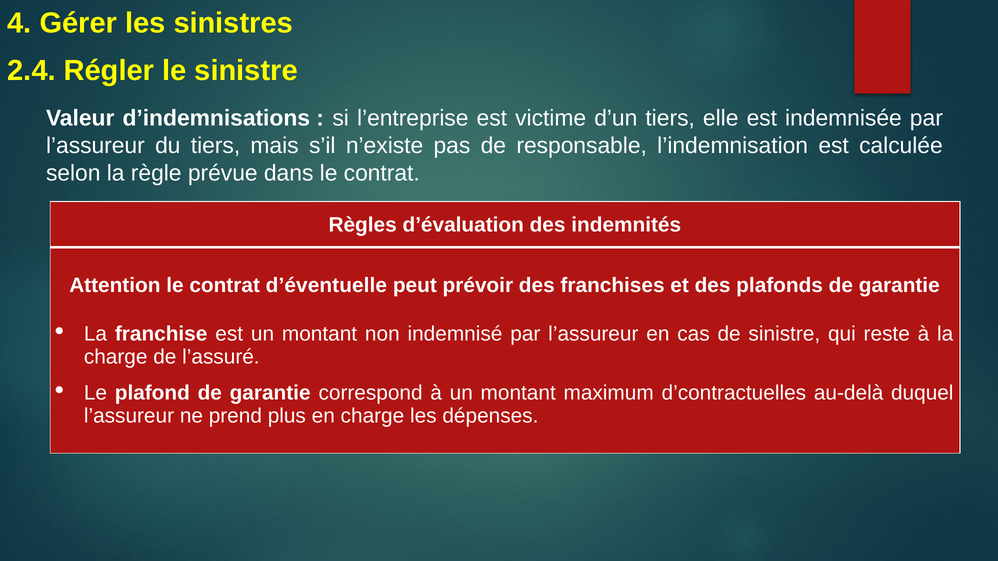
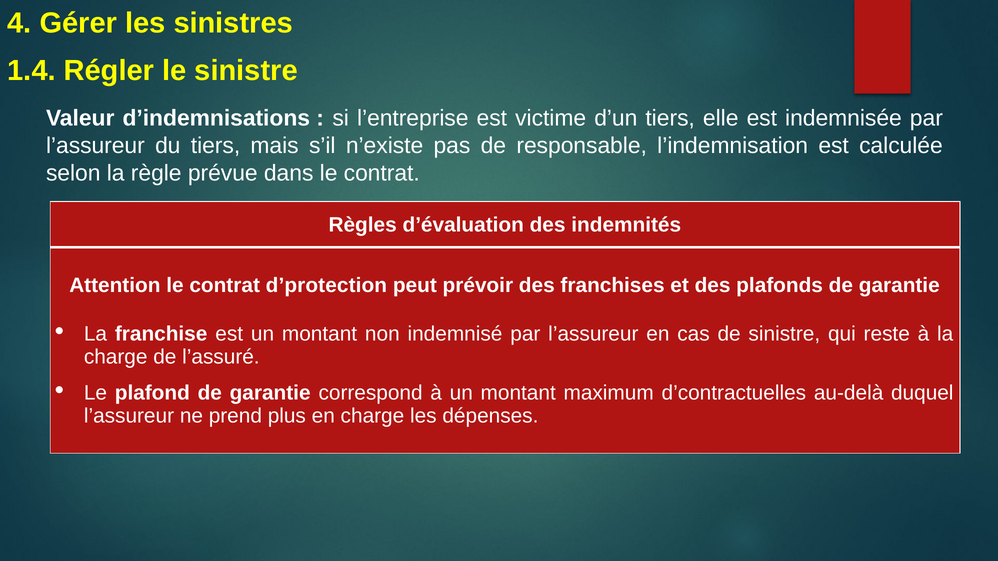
2.4: 2.4 -> 1.4 (32, 71)
d’éventuelle: d’éventuelle -> d’protection (326, 286)
